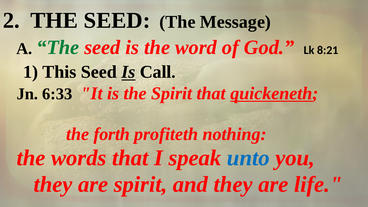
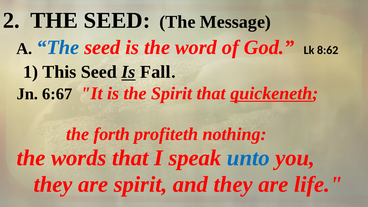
The colour: green -> blue (58, 47)
8:21: 8:21 -> 8:62 (328, 50)
Call: Call -> Fall (155, 72)
6:33: 6:33 -> 6:67 (57, 94)
